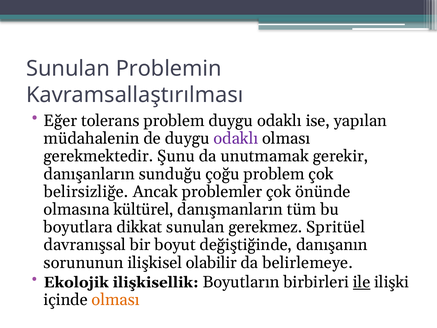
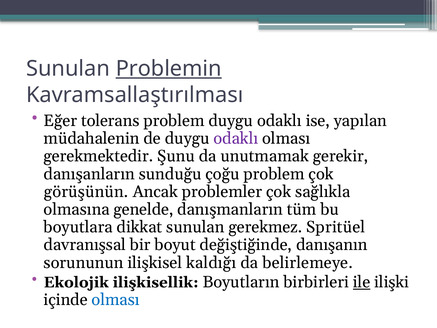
Problemin underline: none -> present (169, 69)
belirsizliğe: belirsizliğe -> görüşünün (86, 192)
önünde: önünde -> sağlıkla (323, 192)
kültürel: kültürel -> genelde (143, 209)
olabilir: olabilir -> kaldığı (211, 262)
olması colour: orange -> blue (116, 299)
